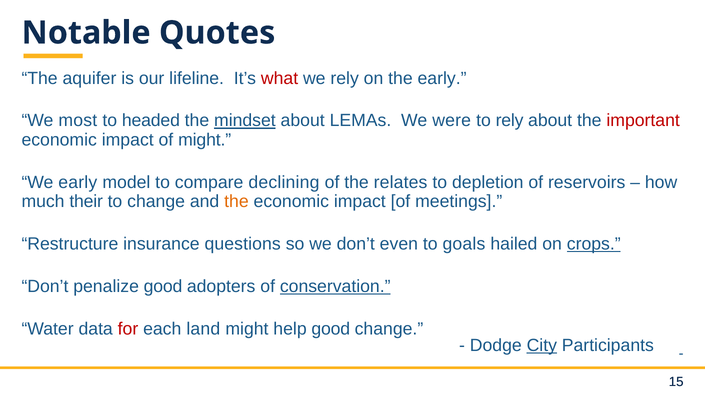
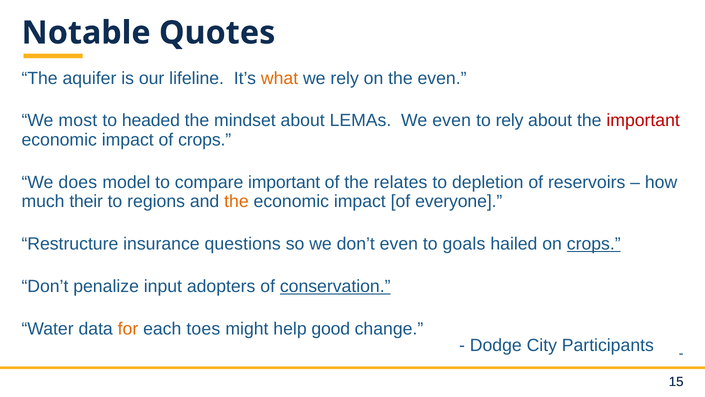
what colour: red -> orange (280, 78)
the early: early -> even (442, 78)
mindset underline: present -> none (245, 121)
We were: were -> even (452, 121)
of might: might -> crops (205, 140)
We early: early -> does (78, 182)
compare declining: declining -> important (284, 182)
to change: change -> regions (156, 201)
meetings: meetings -> everyone (459, 201)
penalize good: good -> input (163, 286)
for colour: red -> orange (128, 328)
land: land -> toes (203, 328)
City underline: present -> none (542, 345)
